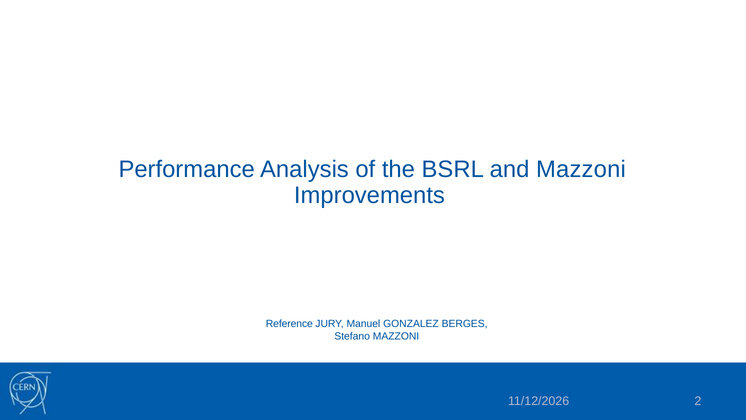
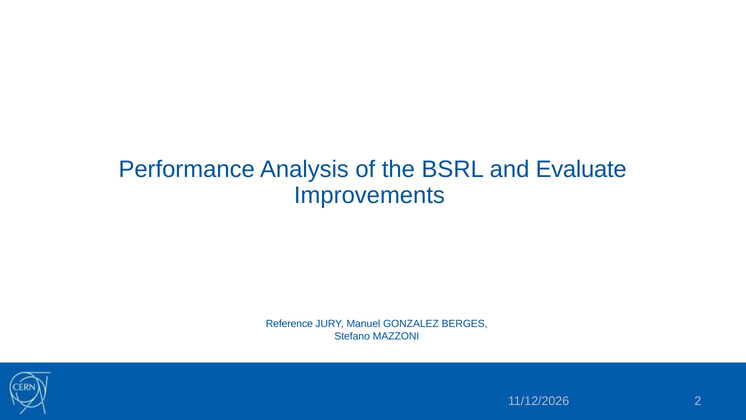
and Mazzoni: Mazzoni -> Evaluate (581, 169)
